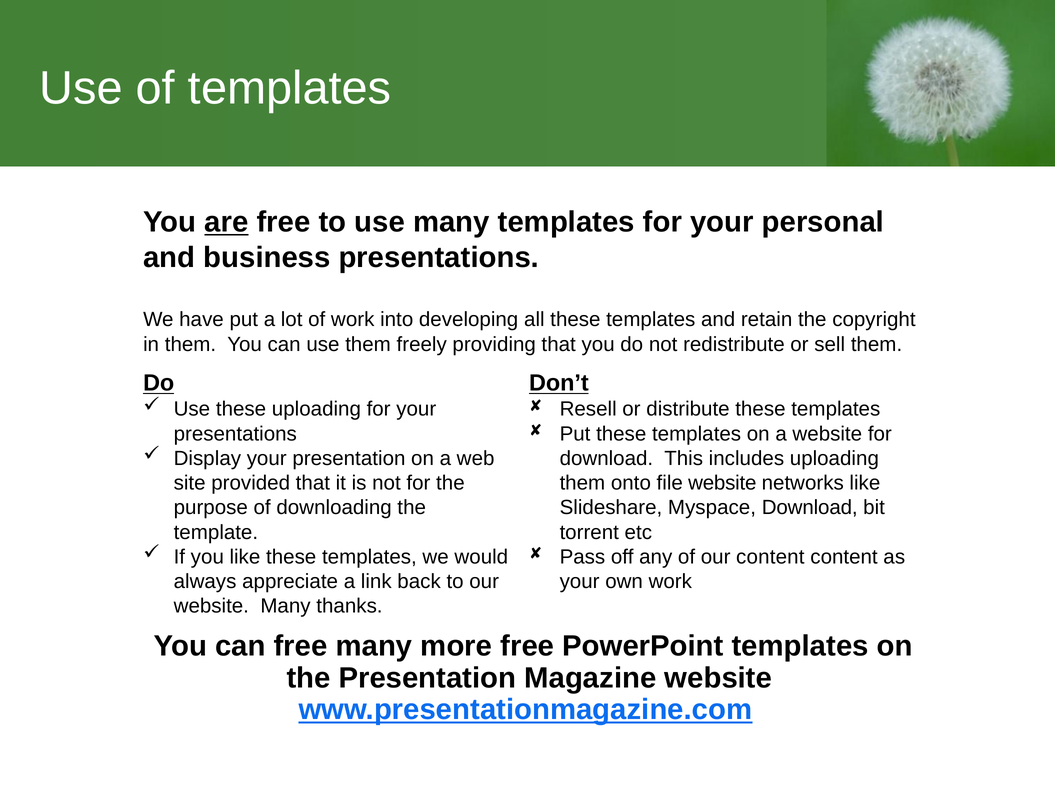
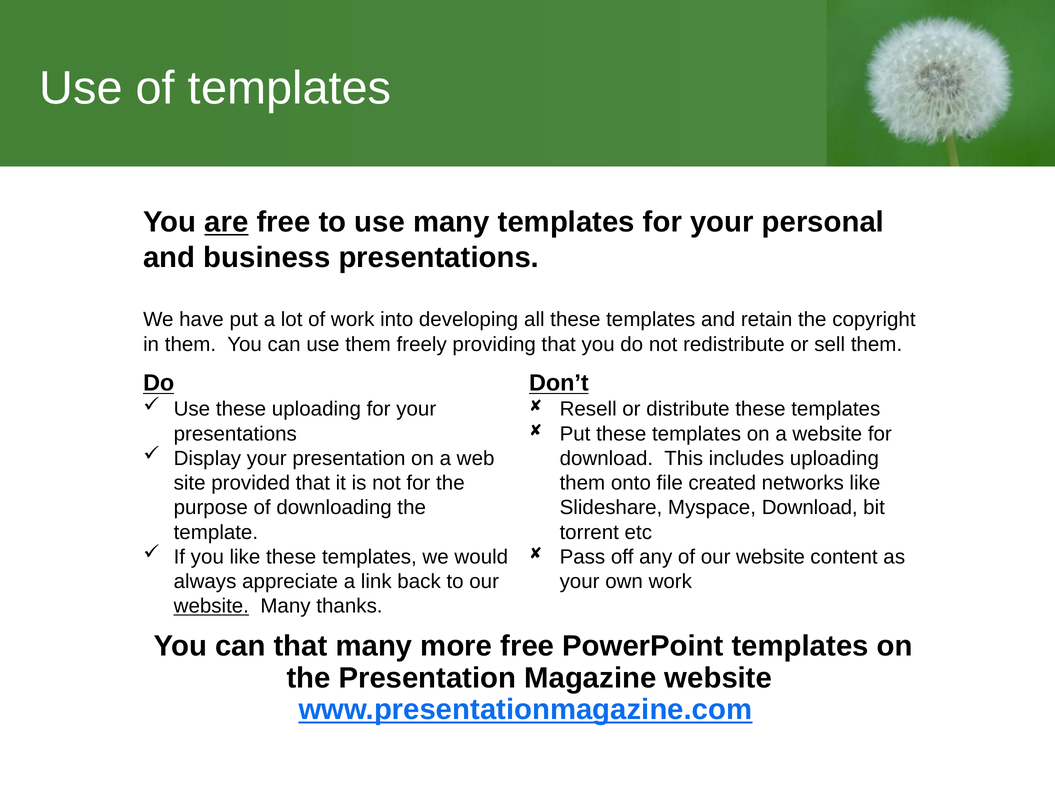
file website: website -> created (722, 483)
of our content: content -> website (770, 557)
website underline: none -> present (211, 606)
can free: free -> that (301, 646)
